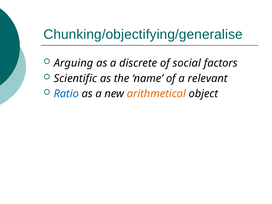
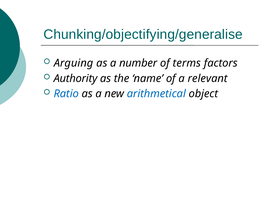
discrete: discrete -> number (138, 63)
social: social -> terms (187, 63)
Scientific: Scientific -> Authority (76, 78)
arithmetical colour: orange -> blue (156, 94)
